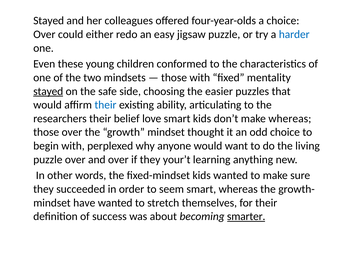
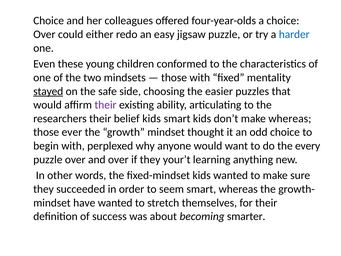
Stayed: Stayed -> Choice (49, 21)
their colour: blue -> purple (106, 105)
belief love: love -> kids (152, 118)
those over: over -> ever (72, 132)
living: living -> every (308, 146)
smarter underline: present -> none (246, 216)
